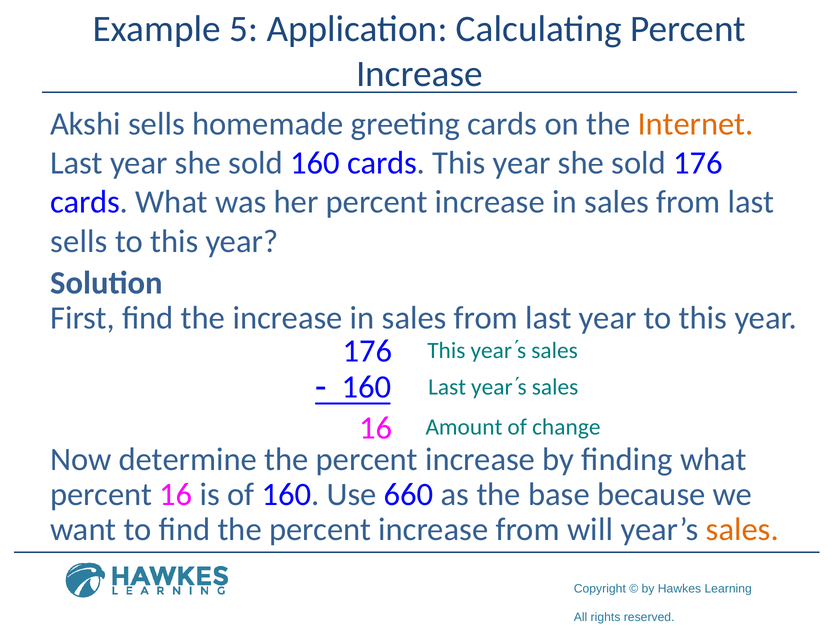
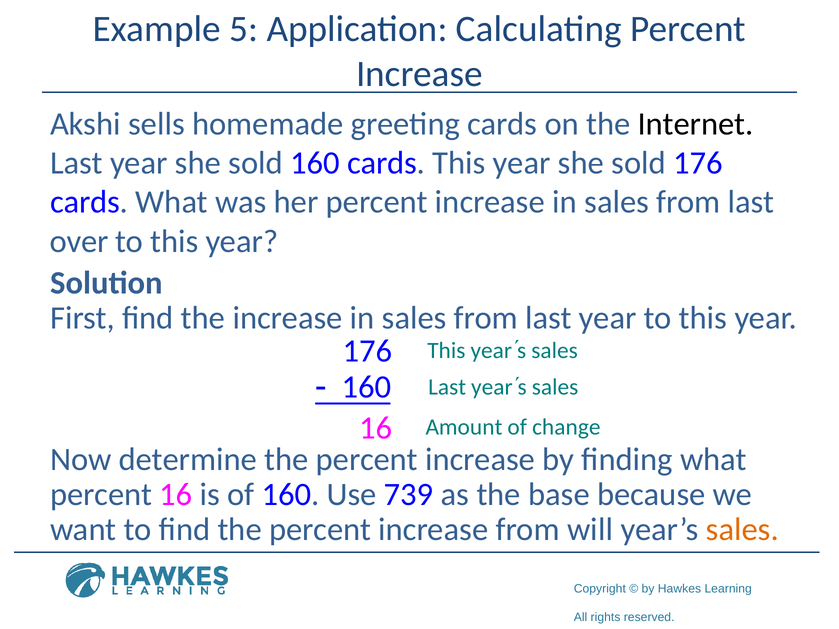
Internet colour: orange -> black (696, 124)
sells: sells -> over (79, 241)
660: 660 -> 739 (409, 495)
